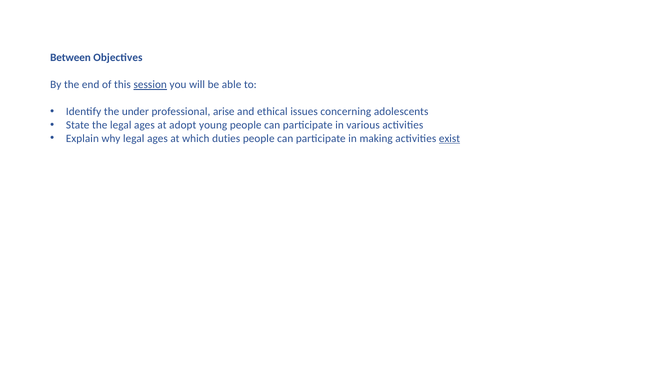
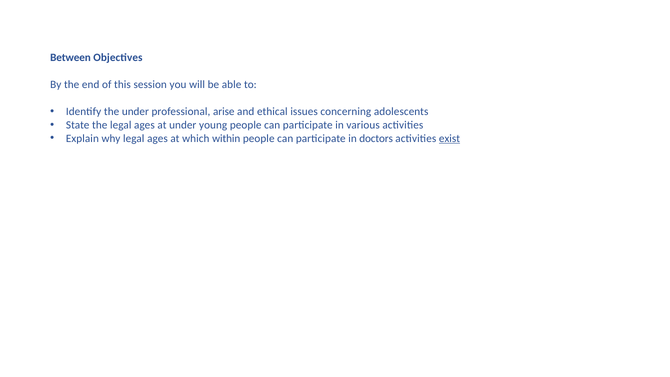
session underline: present -> none (150, 85)
at adopt: adopt -> under (183, 125)
duties: duties -> within (226, 138)
making: making -> doctors (376, 138)
